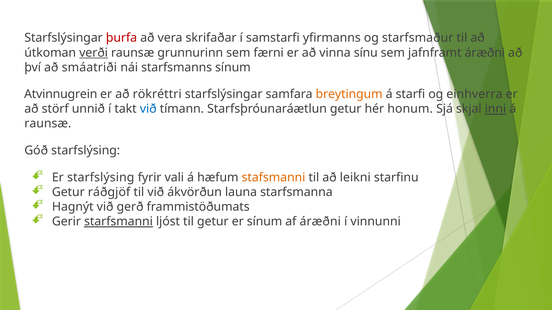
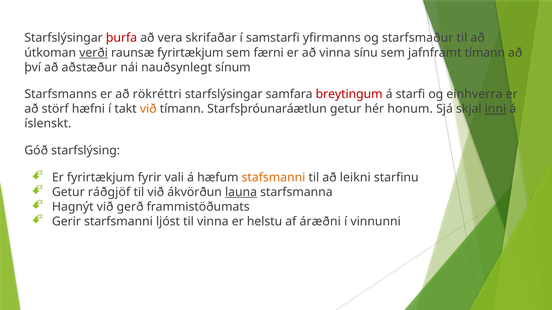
raunsæ grunnurinn: grunnurinn -> fyrirtækjum (190, 53)
jafnframt áræðni: áræðni -> tímann (485, 53)
smáatriði: smáatriði -> aðstæður (89, 67)
starfsmanns: starfsmanns -> nauðsynlegt (177, 67)
Atvinnugrein: Atvinnugrein -> Starfsmanns (61, 94)
breytingum colour: orange -> red (349, 94)
unnið: unnið -> hæfni (88, 109)
við colour: blue -> orange (148, 109)
raunsæ: raunsæ -> íslenskt (48, 124)
Er starfslýsing: starfslýsing -> fyrirtækjum (101, 178)
launa underline: none -> present (241, 192)
starfsmanni underline: present -> none (118, 222)
til getur: getur -> vinna (213, 222)
er sínum: sínum -> helstu (265, 222)
